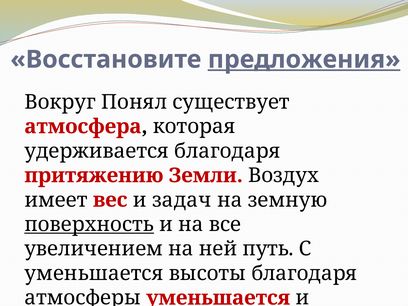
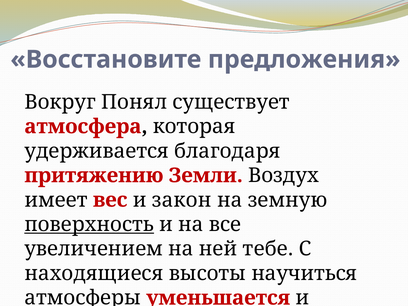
предложения underline: present -> none (304, 59)
задач: задач -> закон (182, 200)
путь: путь -> тебе (268, 249)
уменьшается: уменьшается -> находящиеся (94, 273)
высоты благодаря: благодаря -> научиться (304, 273)
